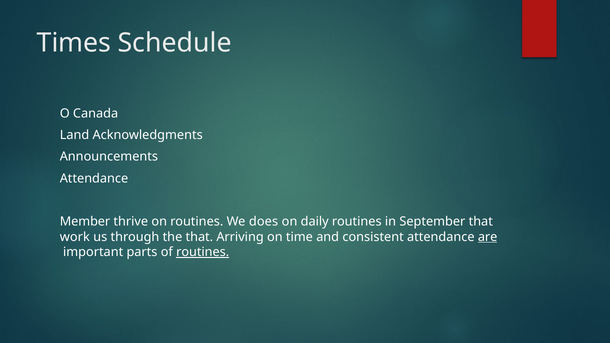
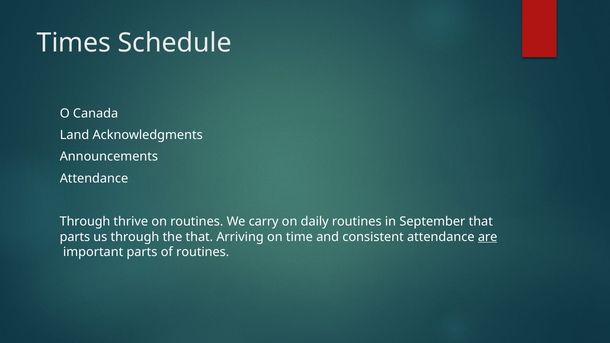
Member: Member -> Through (85, 222)
does: does -> carry (264, 222)
work: work -> parts (75, 237)
routines underline: present -> none (203, 252)
